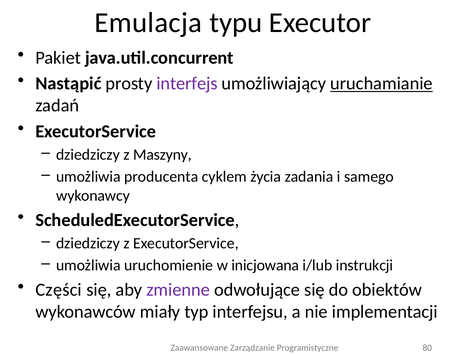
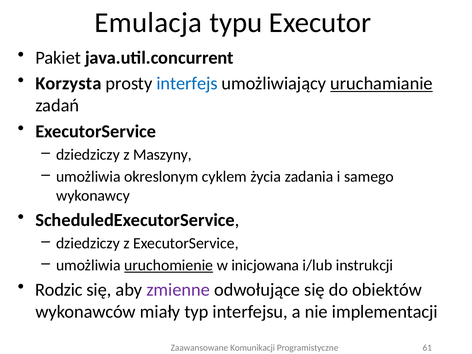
Nastąpić: Nastąpić -> Korzysta (68, 84)
interfejs colour: purple -> blue (187, 84)
producenta: producenta -> okreslonym (161, 177)
uruchomienie underline: none -> present (169, 265)
Części: Części -> Rodzic (59, 290)
Zarządzanie: Zarządzanie -> Komunikacji (253, 348)
80: 80 -> 61 (427, 348)
